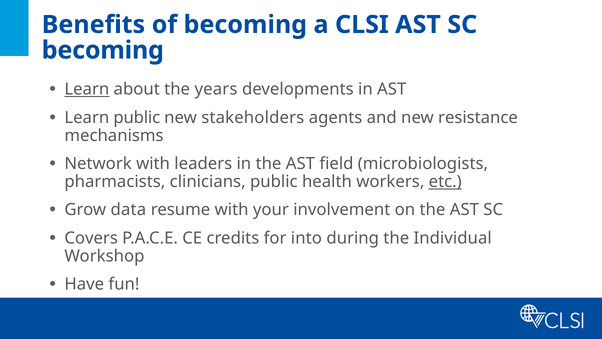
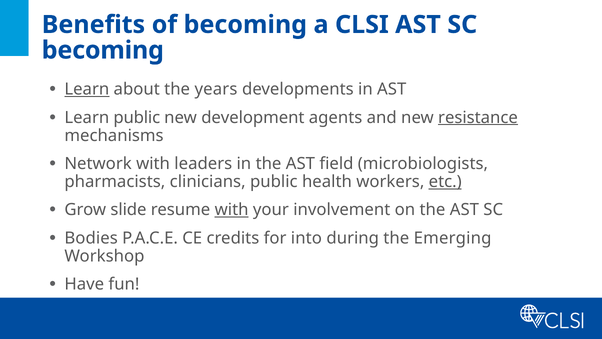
stakeholders: stakeholders -> development (253, 117)
resistance underline: none -> present (478, 117)
data: data -> slide (128, 210)
with underline: none -> present (232, 210)
Covers: Covers -> Bodies (91, 238)
Individual: Individual -> Emerging (453, 238)
